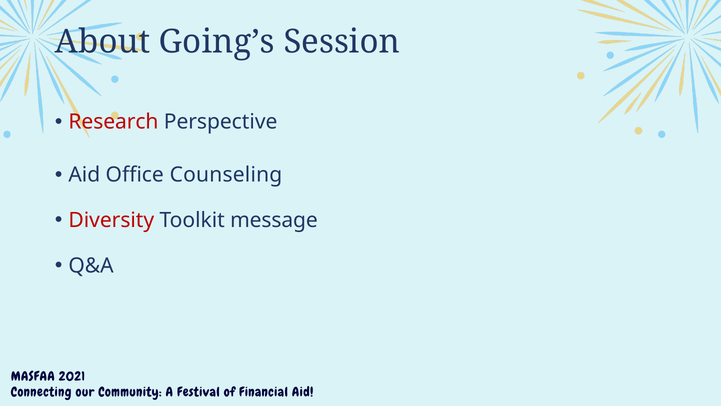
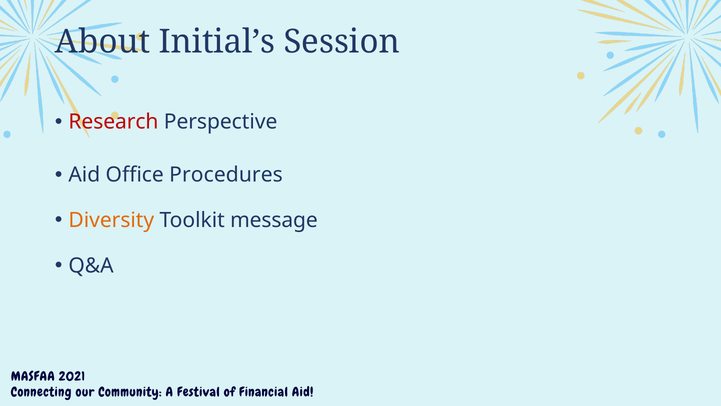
Going’s: Going’s -> Initial’s (217, 42)
Counseling: Counseling -> Procedures (226, 175)
Diversity colour: red -> orange (111, 220)
